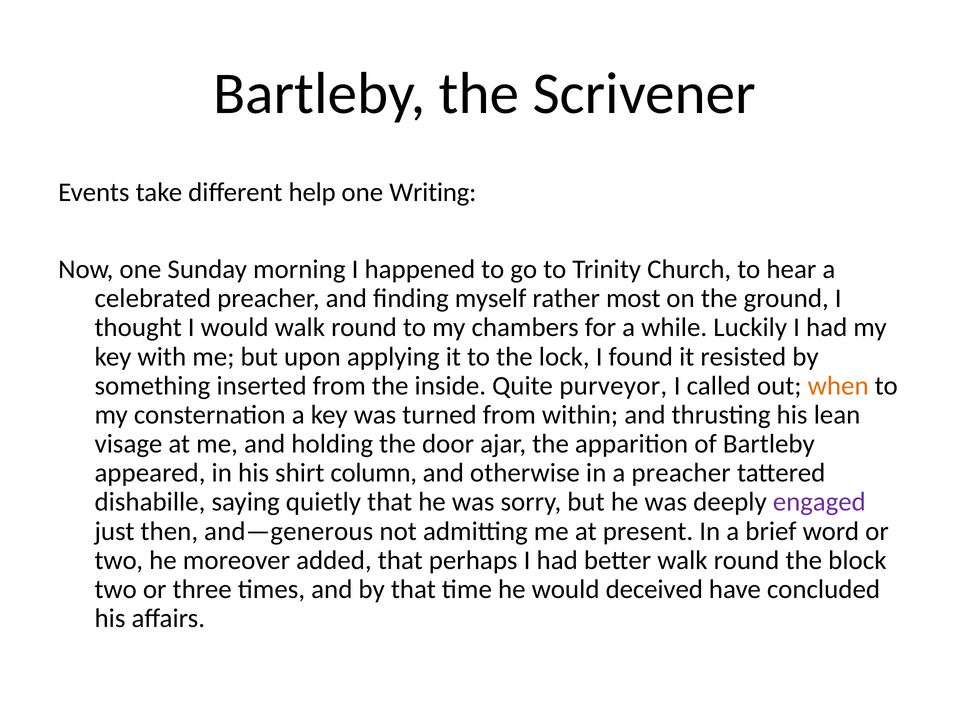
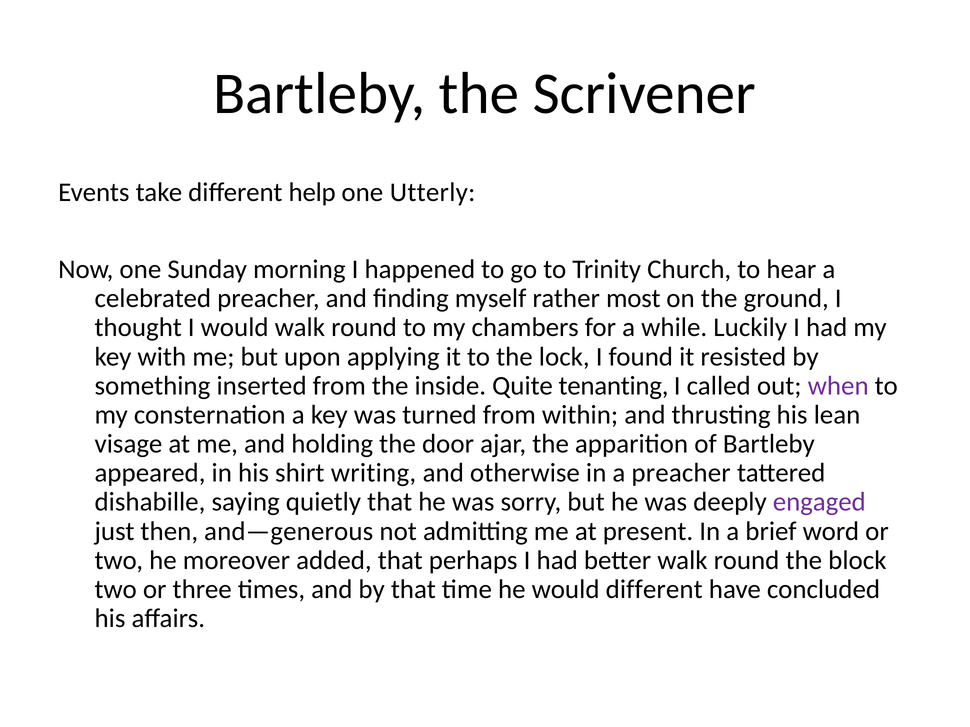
Writing: Writing -> Utterly (433, 193)
purveyor: purveyor -> tenanting (614, 386)
when colour: orange -> purple (838, 386)
column: column -> writing (373, 473)
would deceived: deceived -> different (654, 590)
